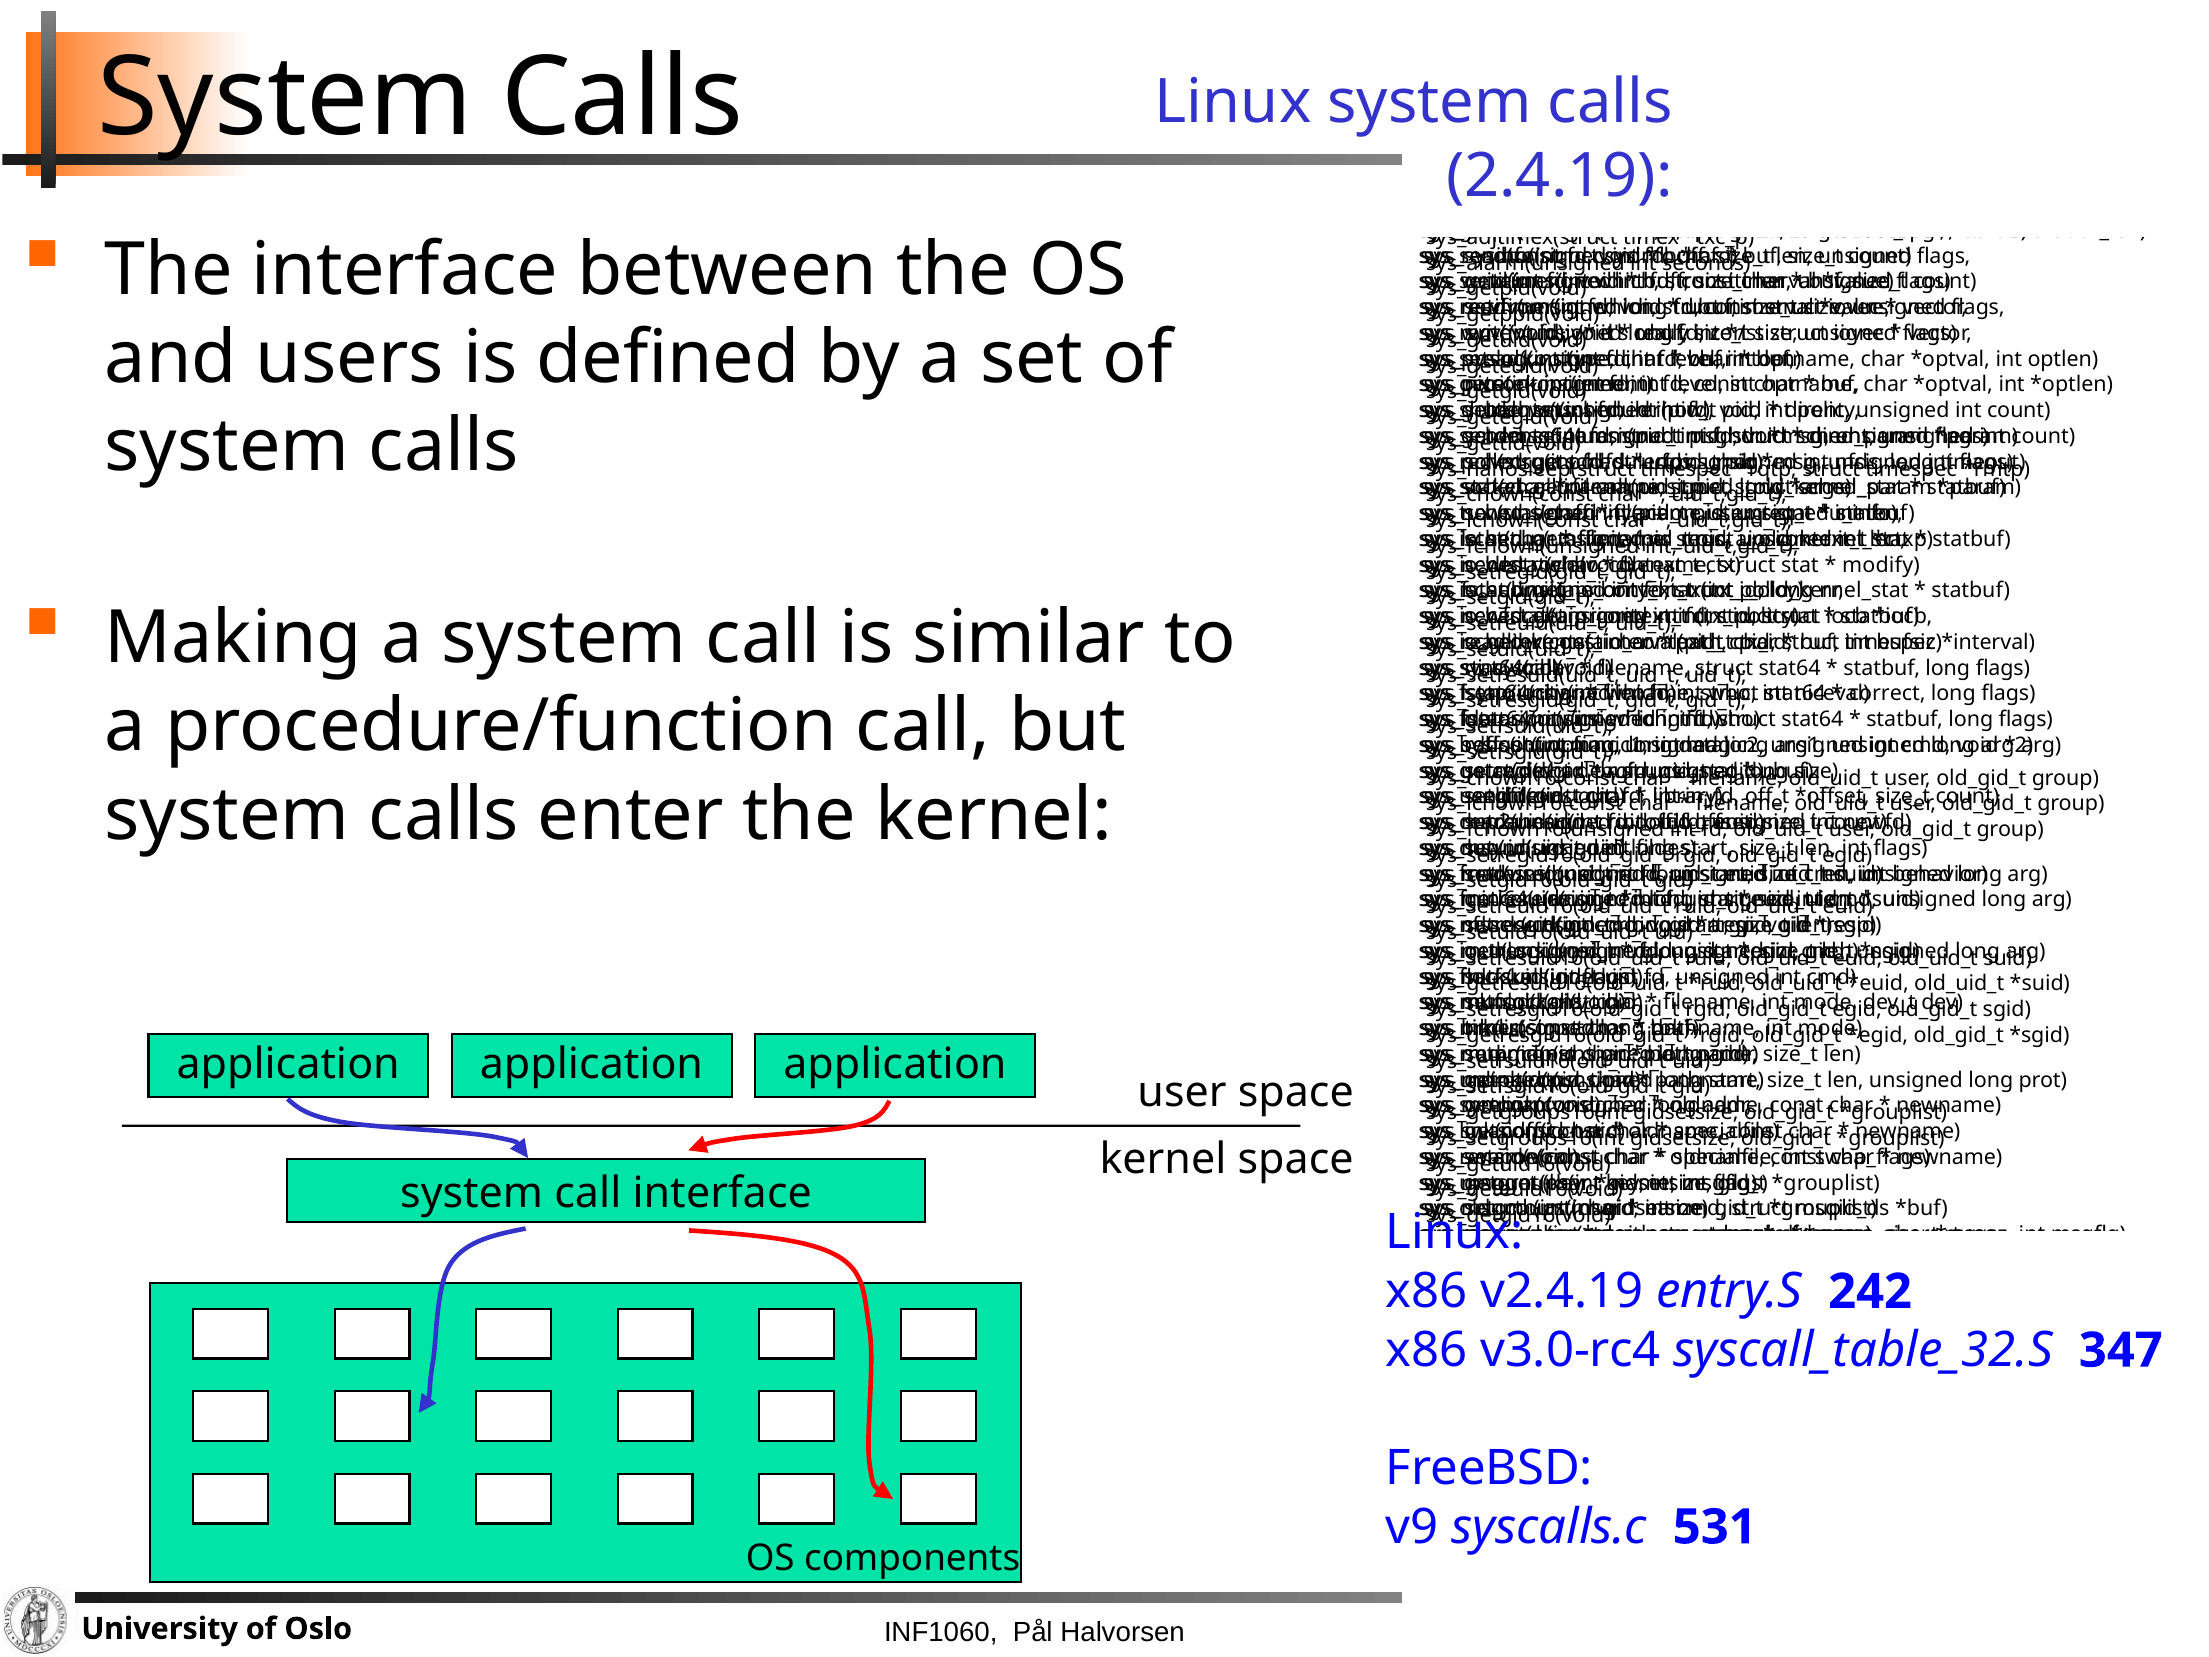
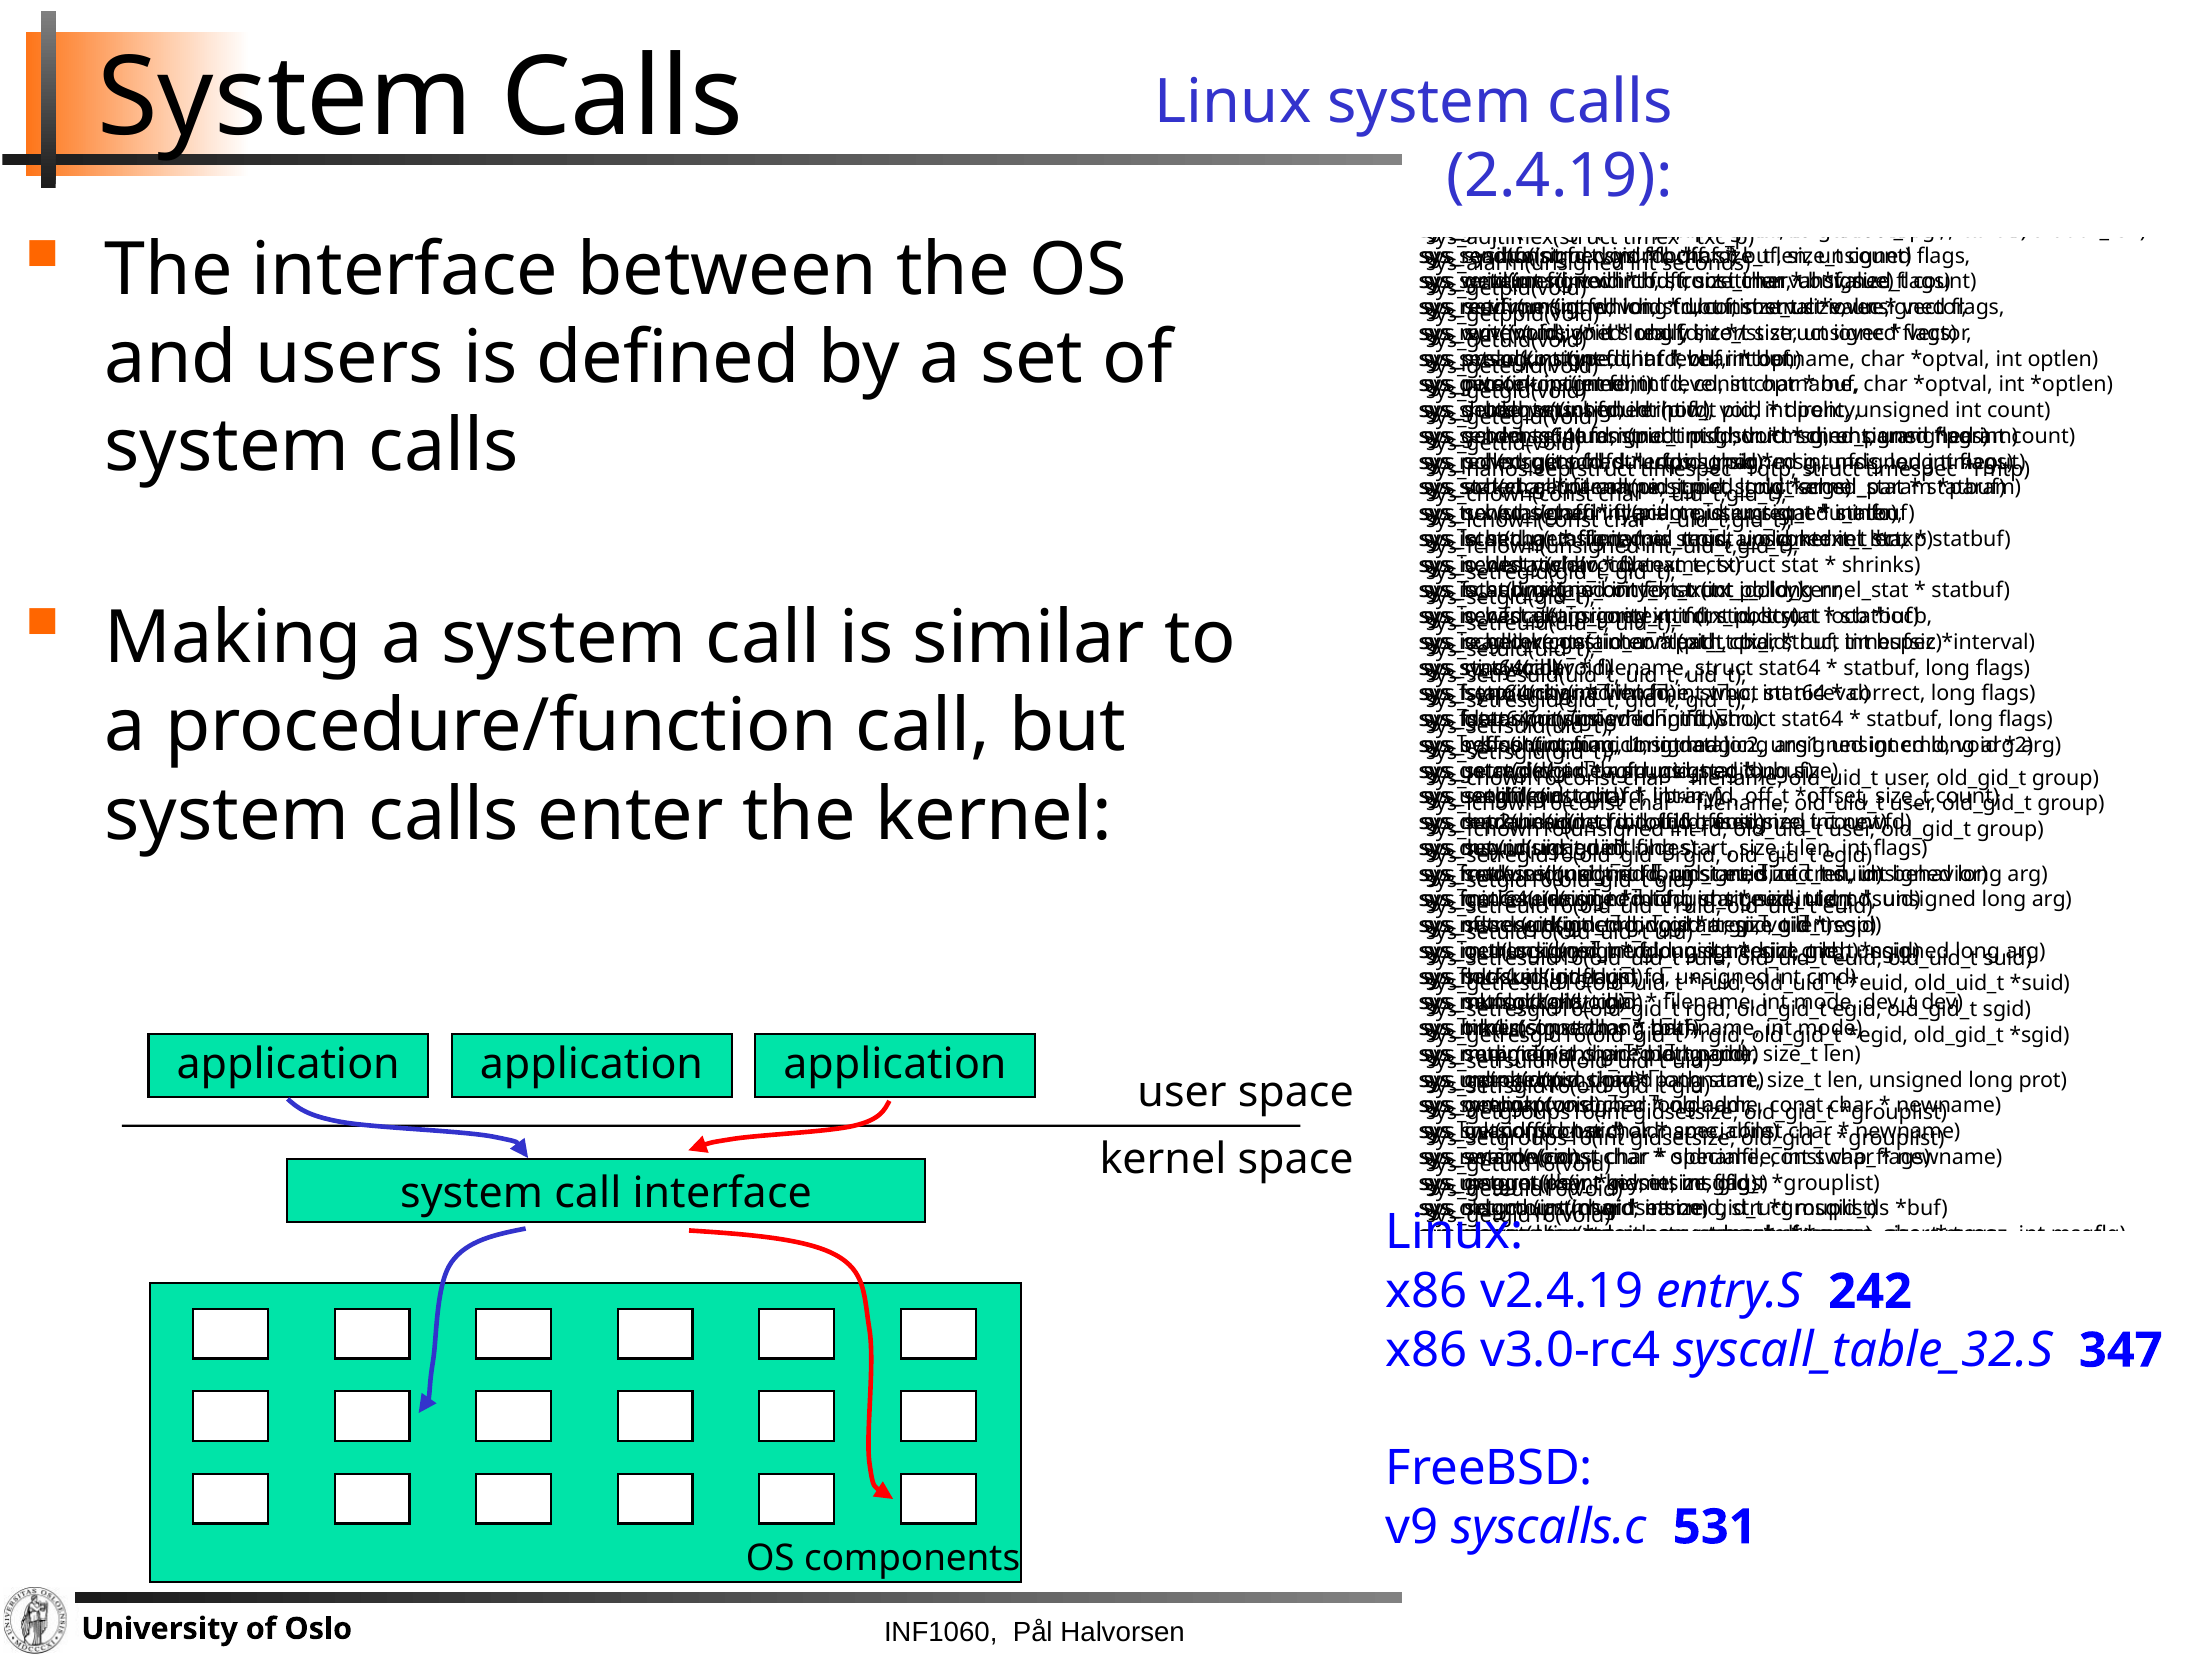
modify: modify -> shrinks (1881, 565)
